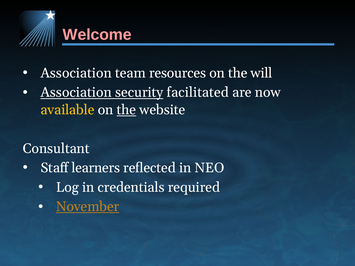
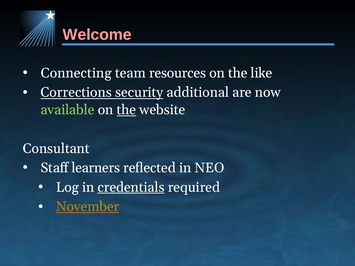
Association: Association -> Connecting (76, 73)
will: will -> like (262, 73)
Association: Association -> Corrections (76, 92)
facilitated: facilitated -> additional (198, 92)
available colour: yellow -> light green (68, 110)
credentials underline: none -> present (131, 187)
